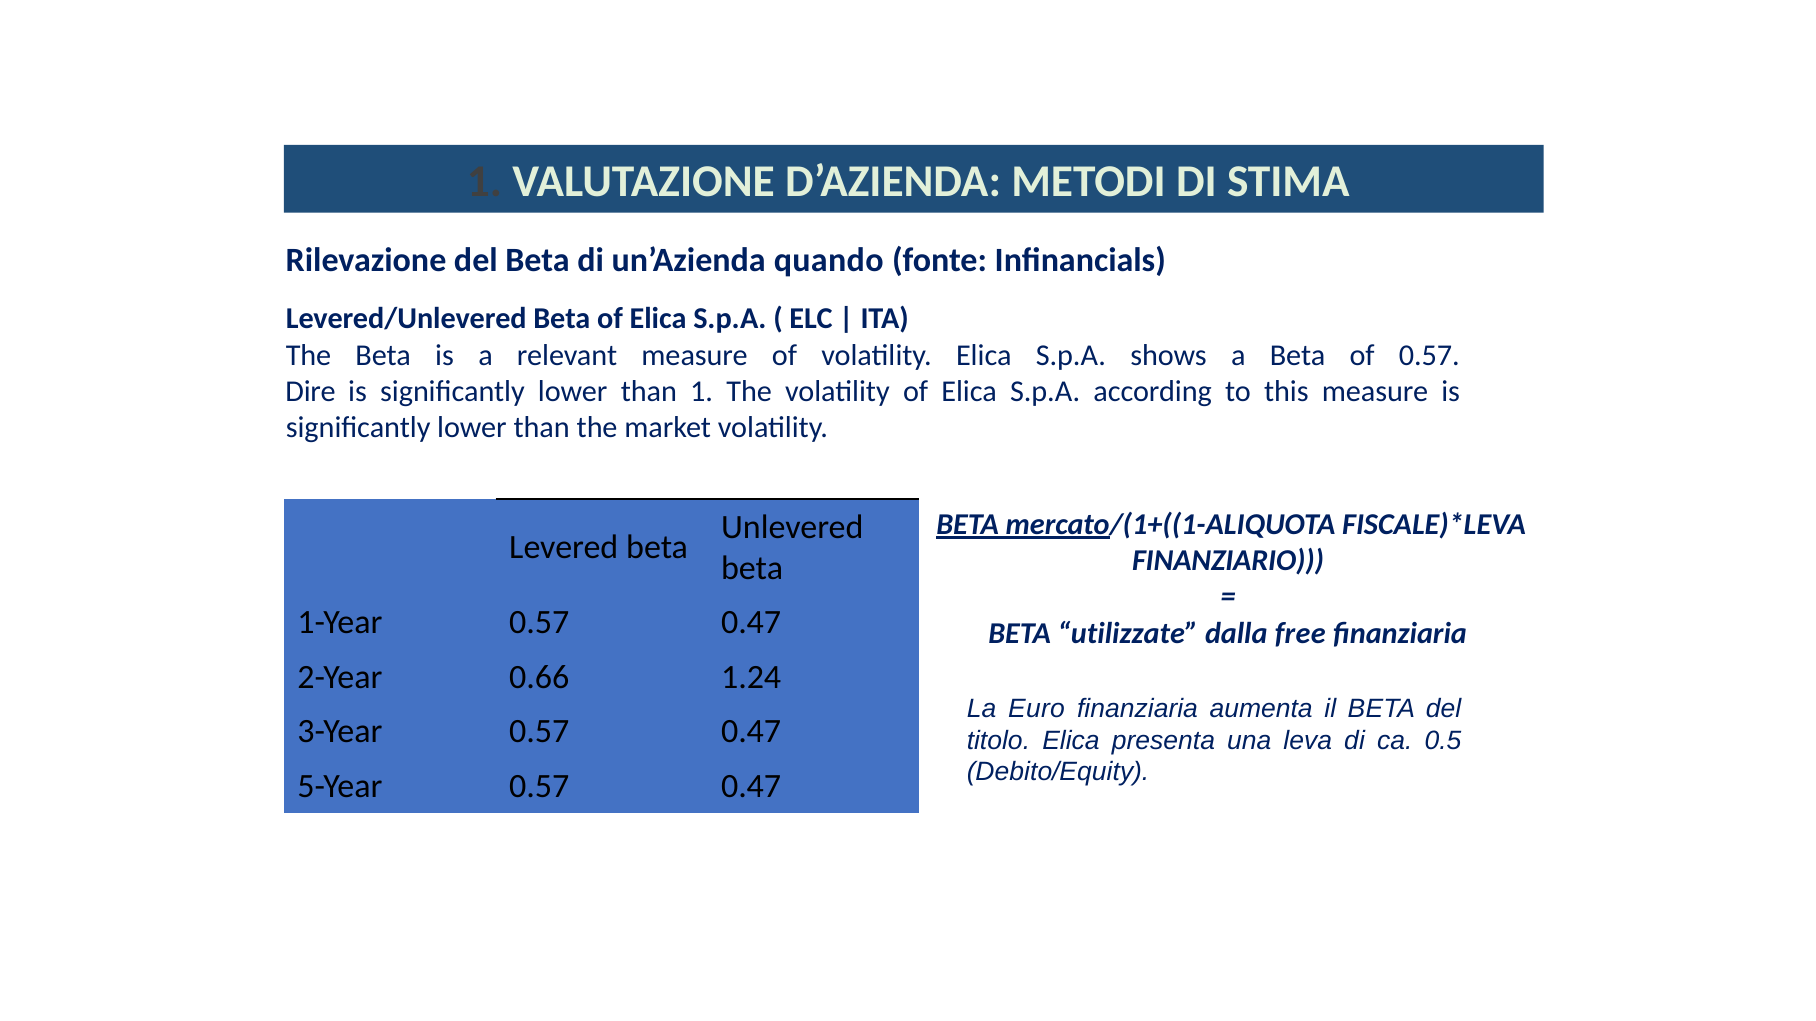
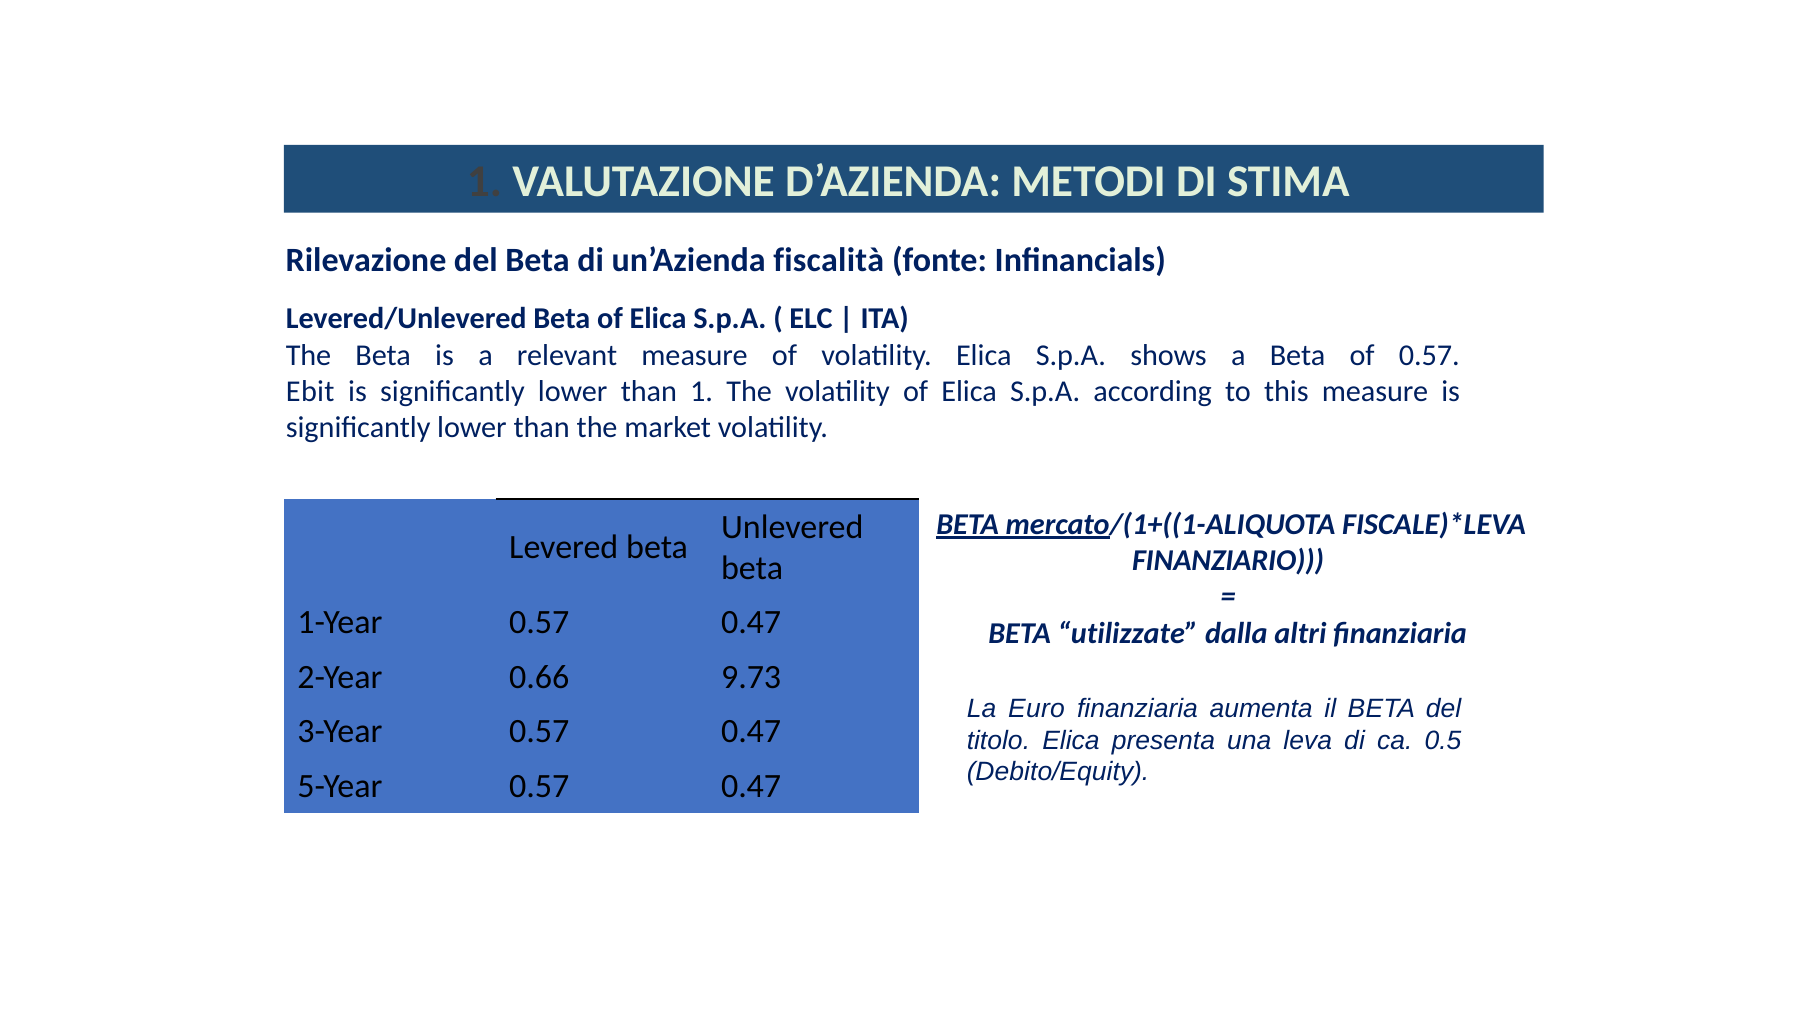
quando: quando -> fiscalità (829, 260)
Dire: Dire -> Ebit (310, 392)
free: free -> altri (1300, 634)
1.24: 1.24 -> 9.73 (751, 677)
